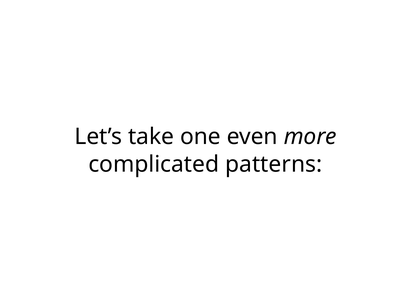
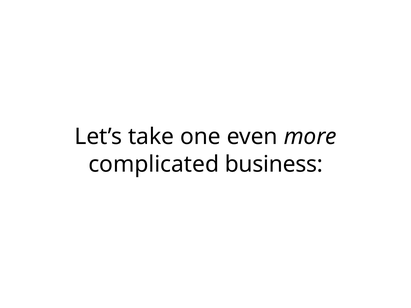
patterns: patterns -> business (274, 164)
